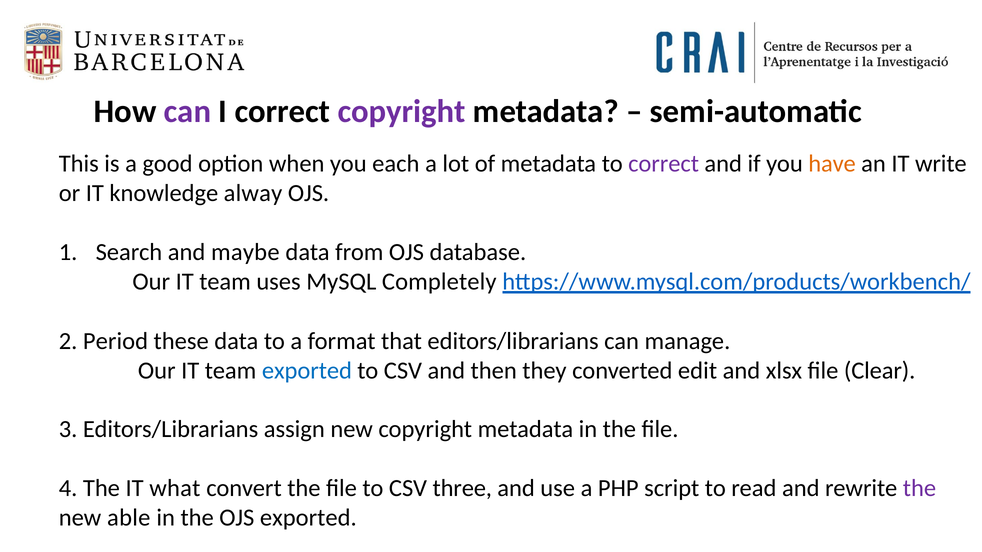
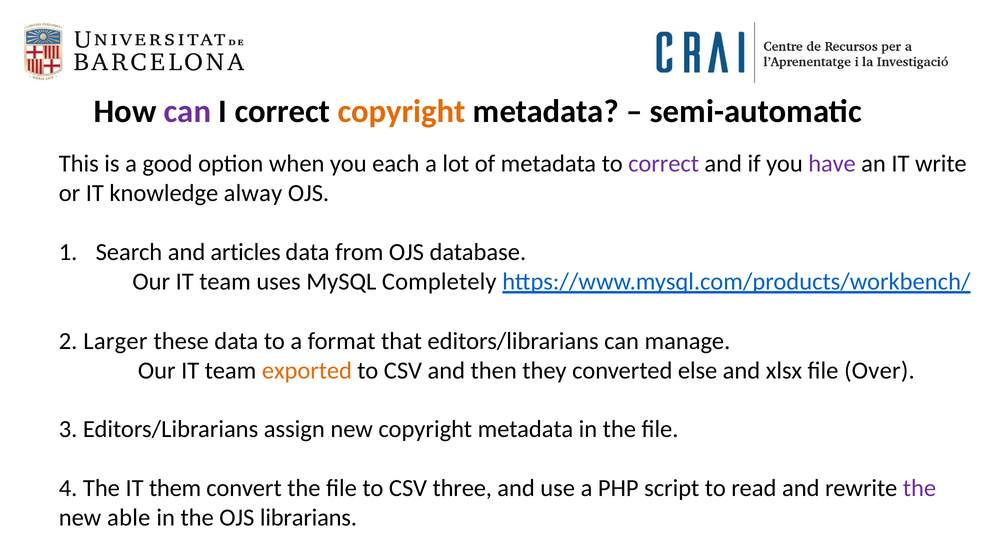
copyright colour: purple -> orange (401, 111)
have colour: orange -> purple (832, 164)
maybe: maybe -> articles (246, 252)
Period: Period -> Larger (115, 341)
exported colour: blue -> orange (307, 371)
edit: edit -> else (698, 371)
Clear: Clear -> Over (879, 371)
what: what -> them (175, 489)
OJS exported: exported -> librarians (308, 518)
